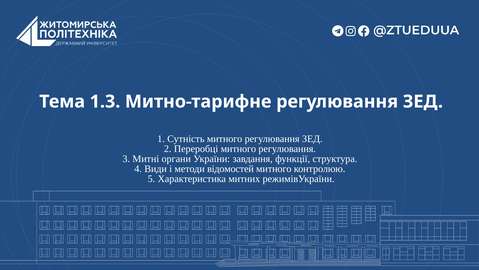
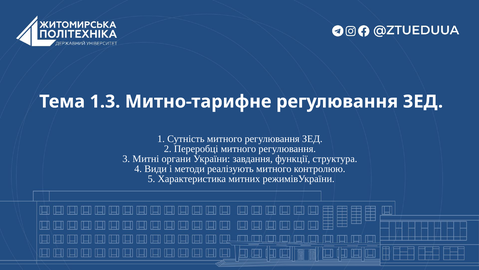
відомостей: відомостей -> реалізують (230, 168)
